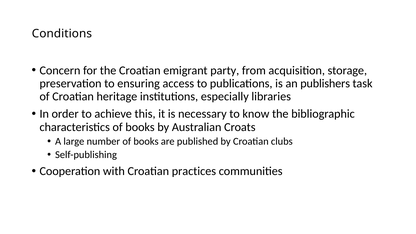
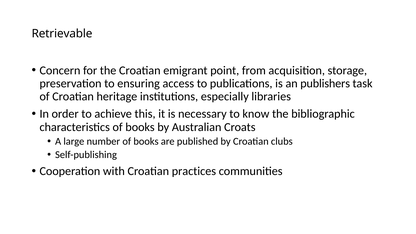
Conditions: Conditions -> Retrievable (62, 34)
party: party -> point (225, 70)
